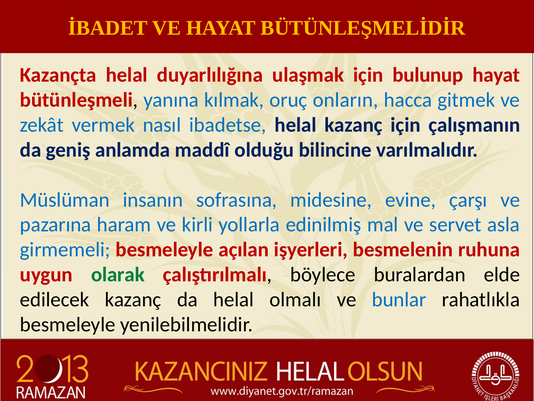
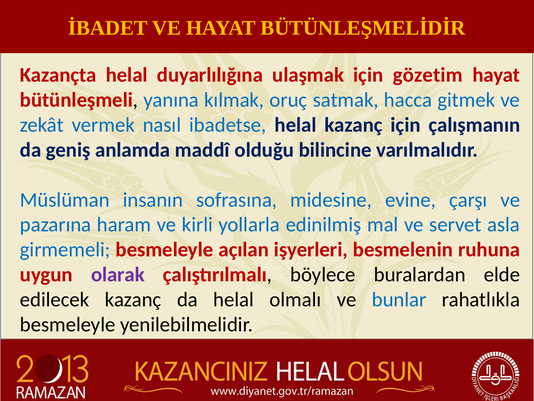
bulunup: bulunup -> gözetim (428, 75)
onların: onların -> satmak (346, 100)
olarak colour: green -> purple (118, 274)
